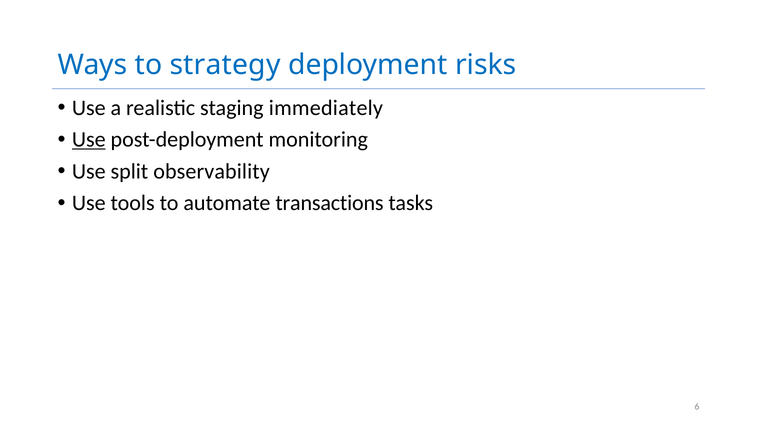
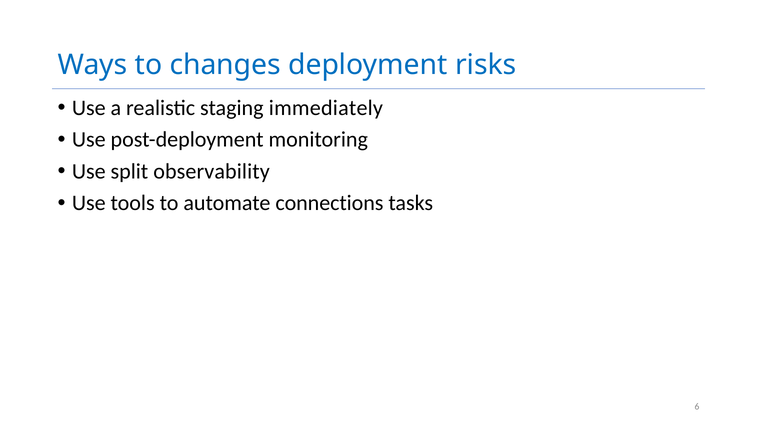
strategy: strategy -> changes (225, 65)
Use underline: present -> none (89, 140)
transactions: transactions -> connections (329, 203)
